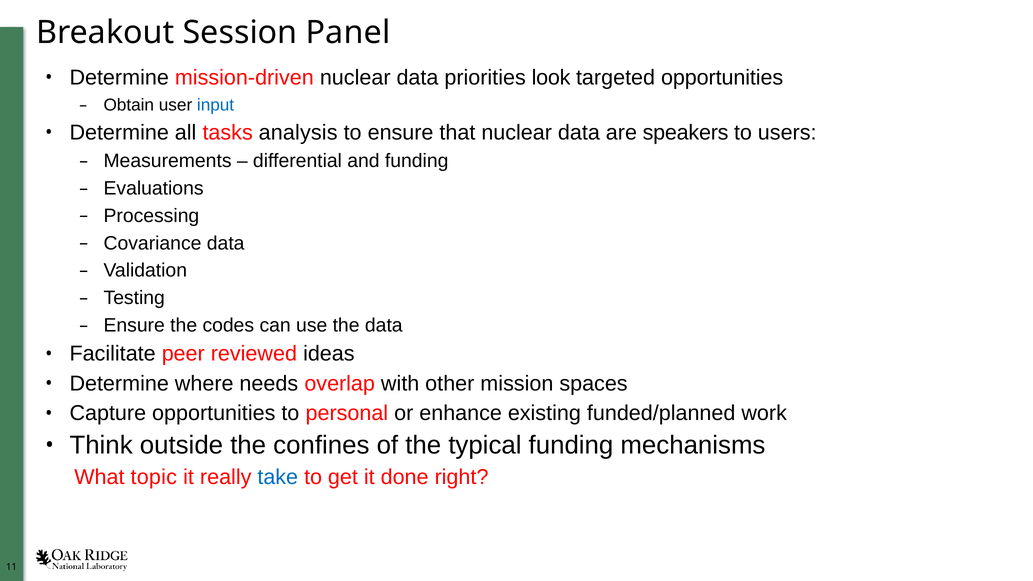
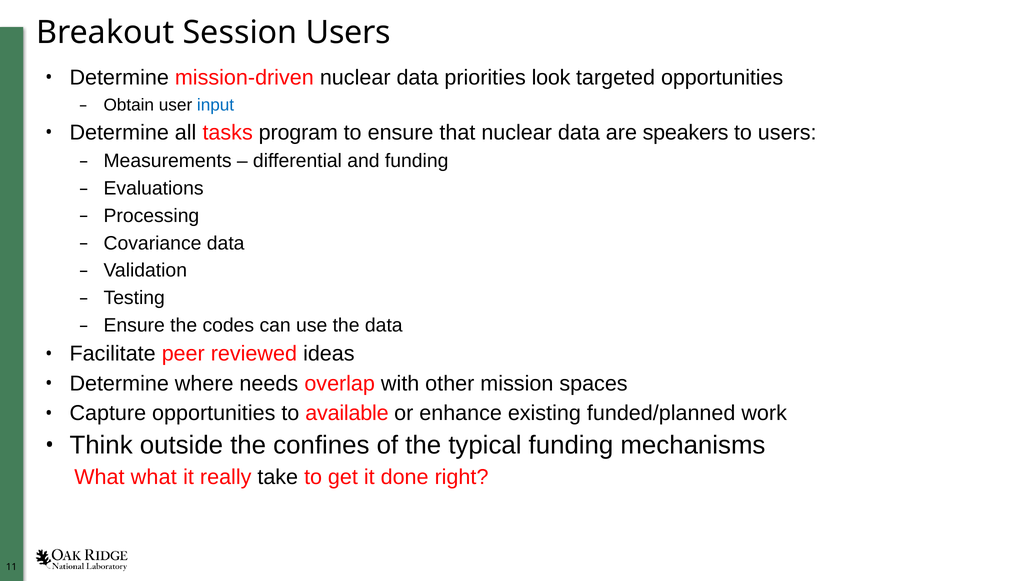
Session Panel: Panel -> Users (348, 33)
analysis: analysis -> program (298, 132)
personal: personal -> available (347, 413)
What topic: topic -> what (154, 477)
take colour: blue -> black (278, 477)
